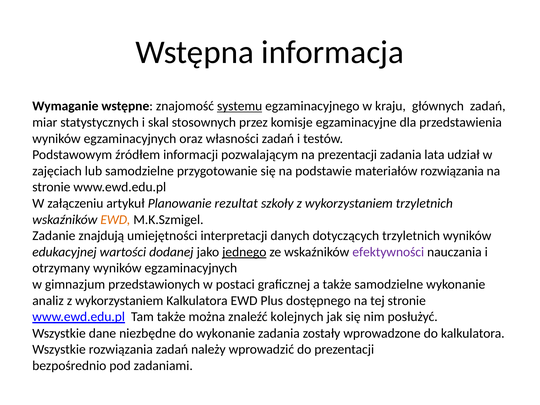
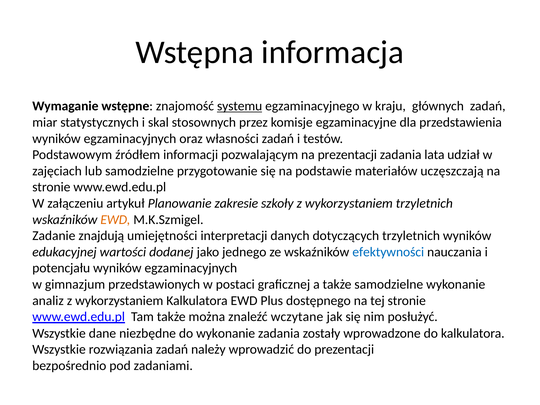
materiałów rozwiązania: rozwiązania -> uczęszczają (452, 171)
rezultat: rezultat -> zakresie (236, 203)
jednego underline: present -> none (244, 252)
efektywności colour: purple -> blue (388, 252)
otrzymany: otrzymany -> potencjału (61, 268)
kolejnych: kolejnych -> wczytane (297, 317)
